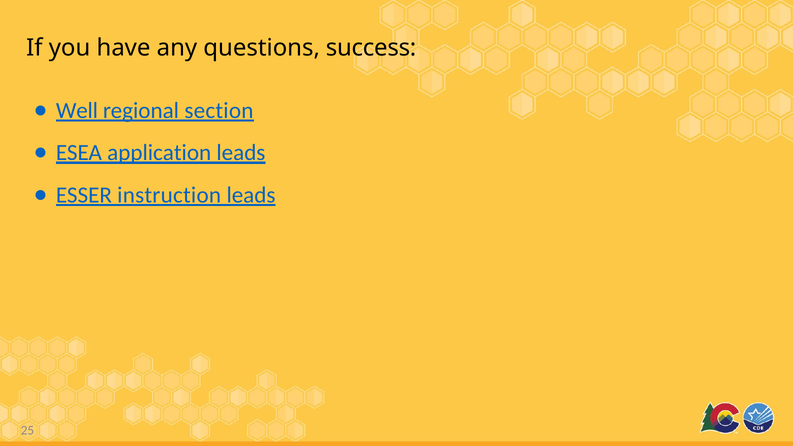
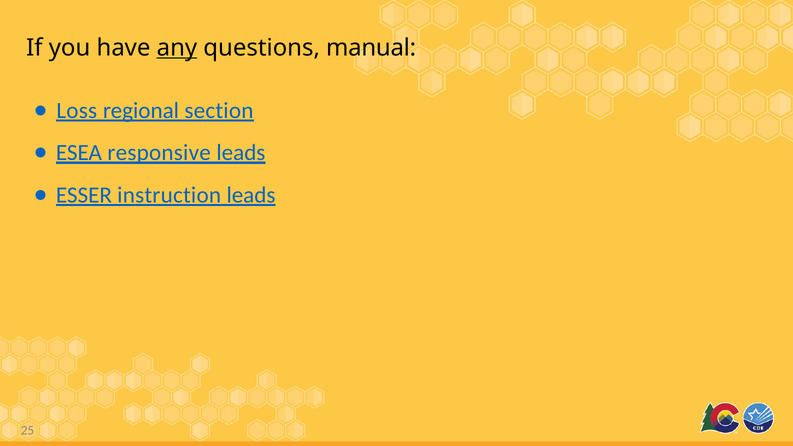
any underline: none -> present (177, 48)
success: success -> manual (371, 48)
Well: Well -> Loss (77, 110)
application: application -> responsive (159, 153)
